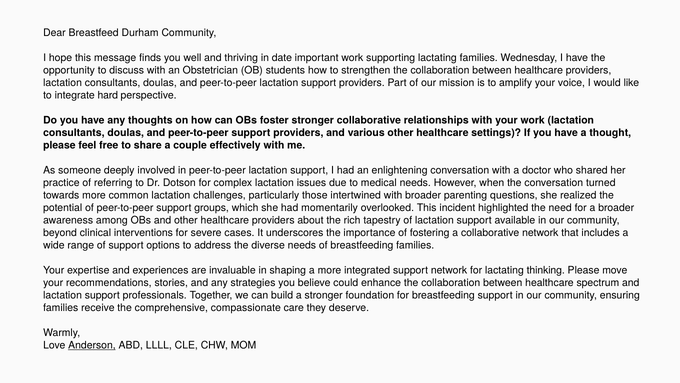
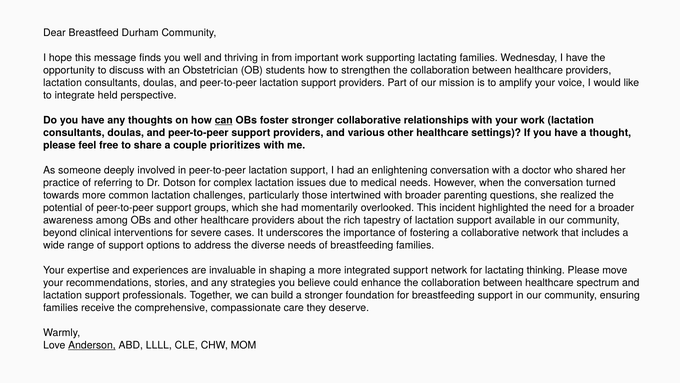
date: date -> from (282, 58)
hard: hard -> held (108, 95)
can underline: none -> present (224, 120)
effectively: effectively -> prioritizes (235, 145)
